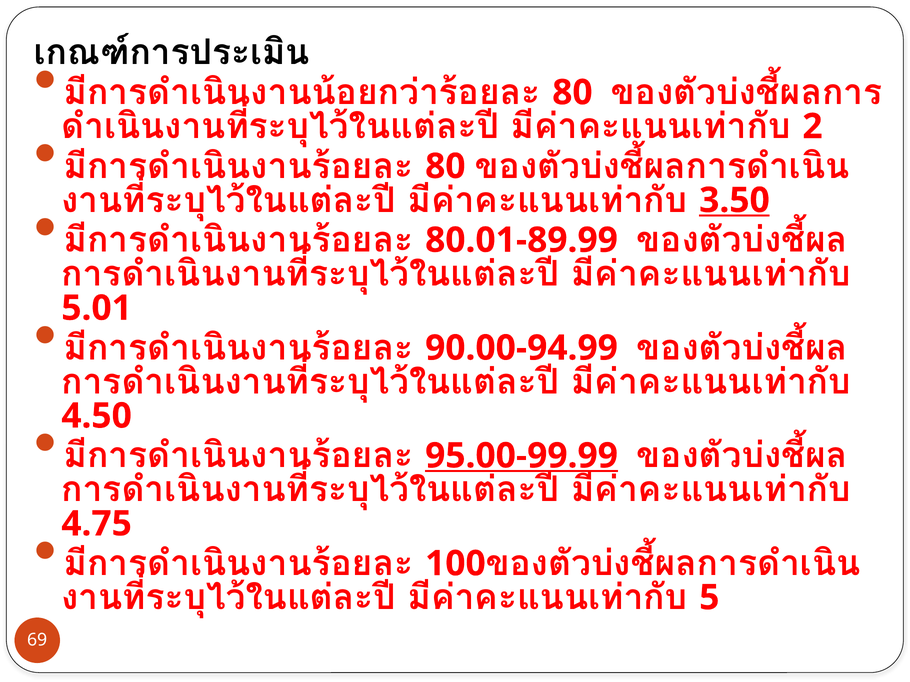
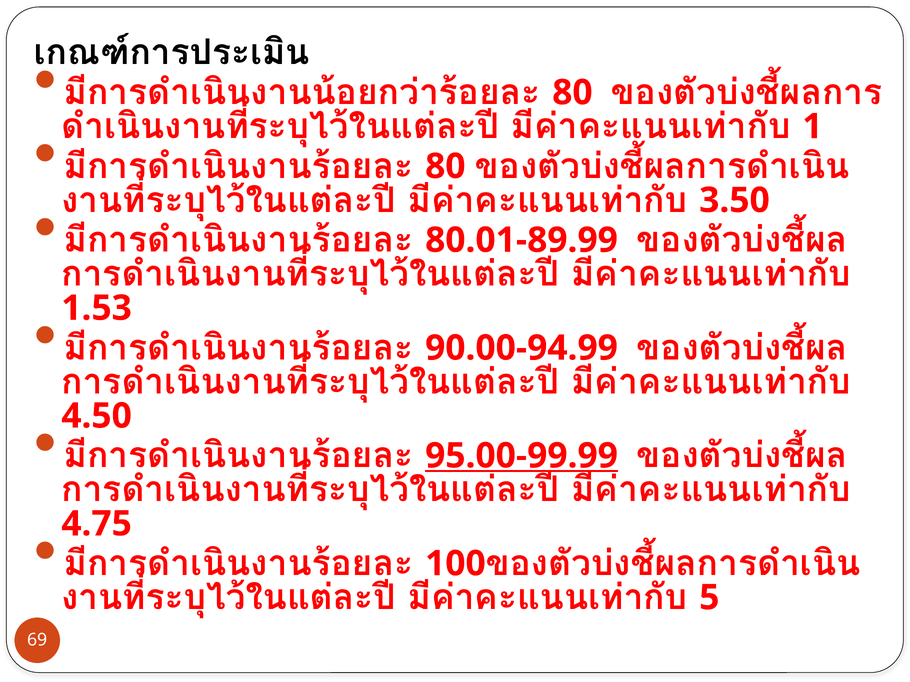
2: 2 -> 1 (812, 127)
3.50 underline: present -> none (734, 200)
5.01: 5.01 -> 1.53 (97, 308)
